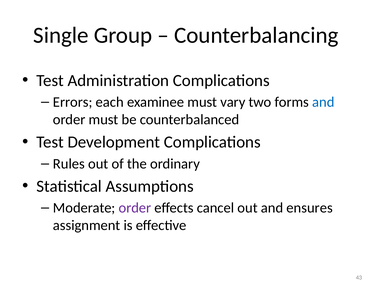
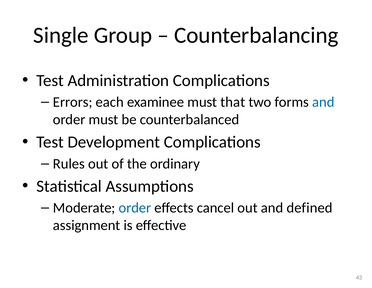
vary: vary -> that (233, 102)
order colour: purple -> blue (135, 208)
ensures: ensures -> defined (310, 208)
